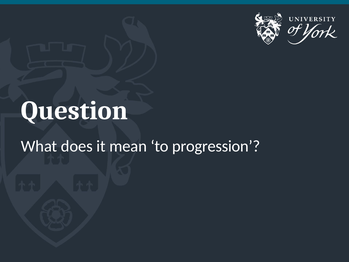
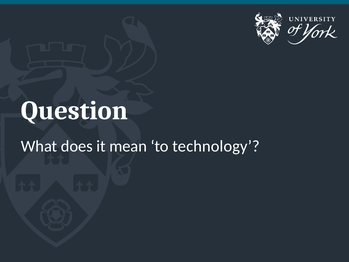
progression: progression -> technology (216, 146)
